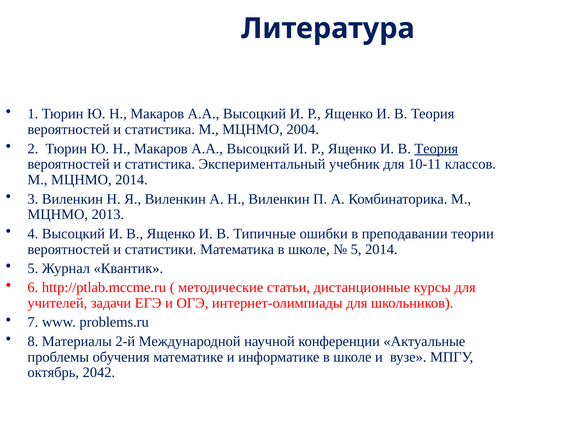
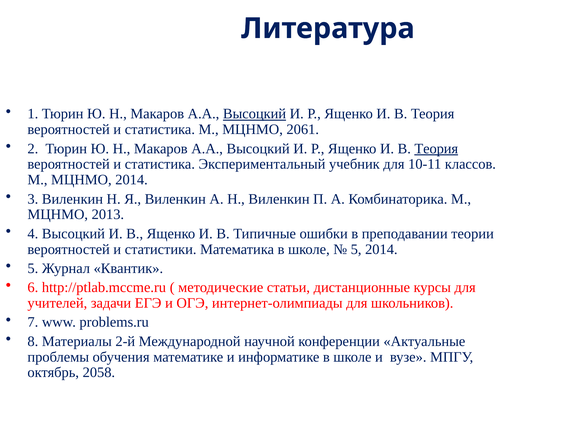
Высоцкий underline: none -> present (255, 114)
2004: 2004 -> 2061 (303, 129)
2042: 2042 -> 2058 (99, 372)
